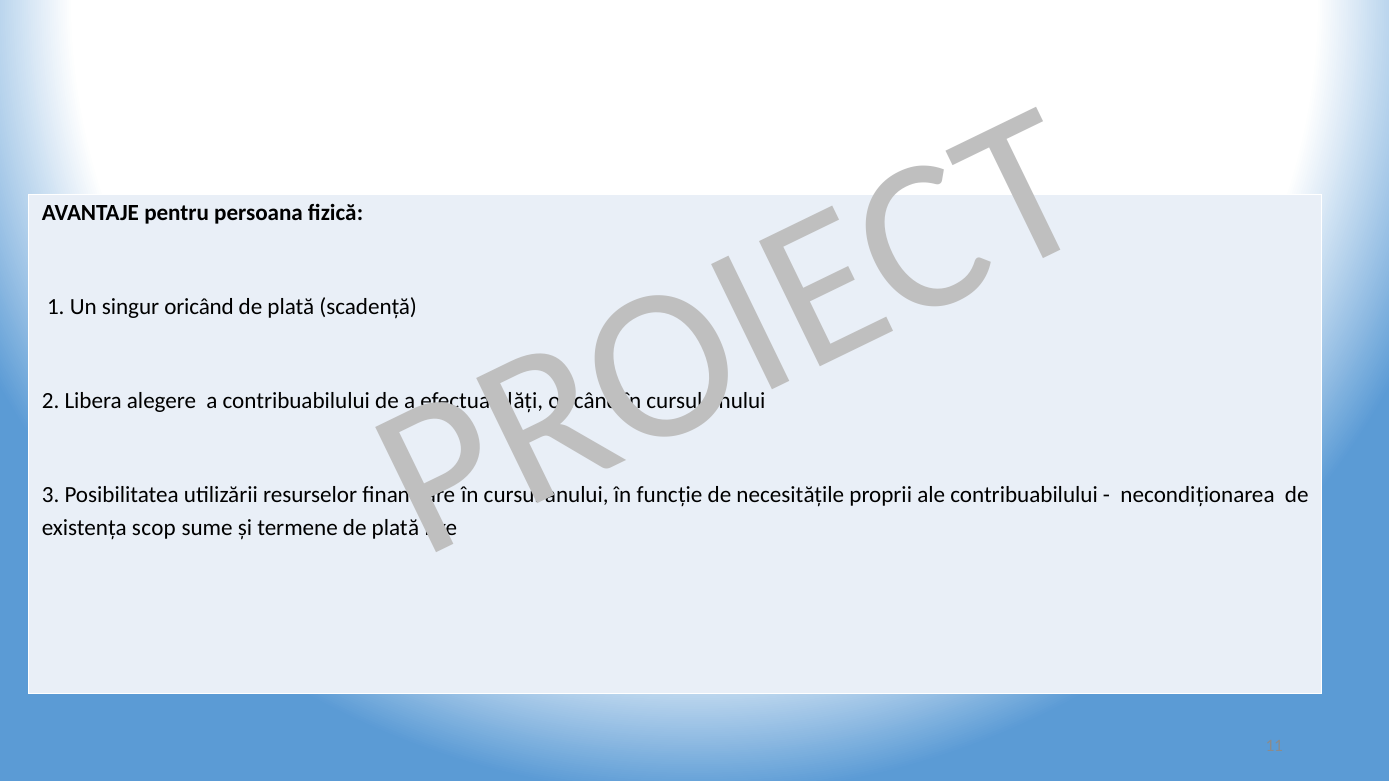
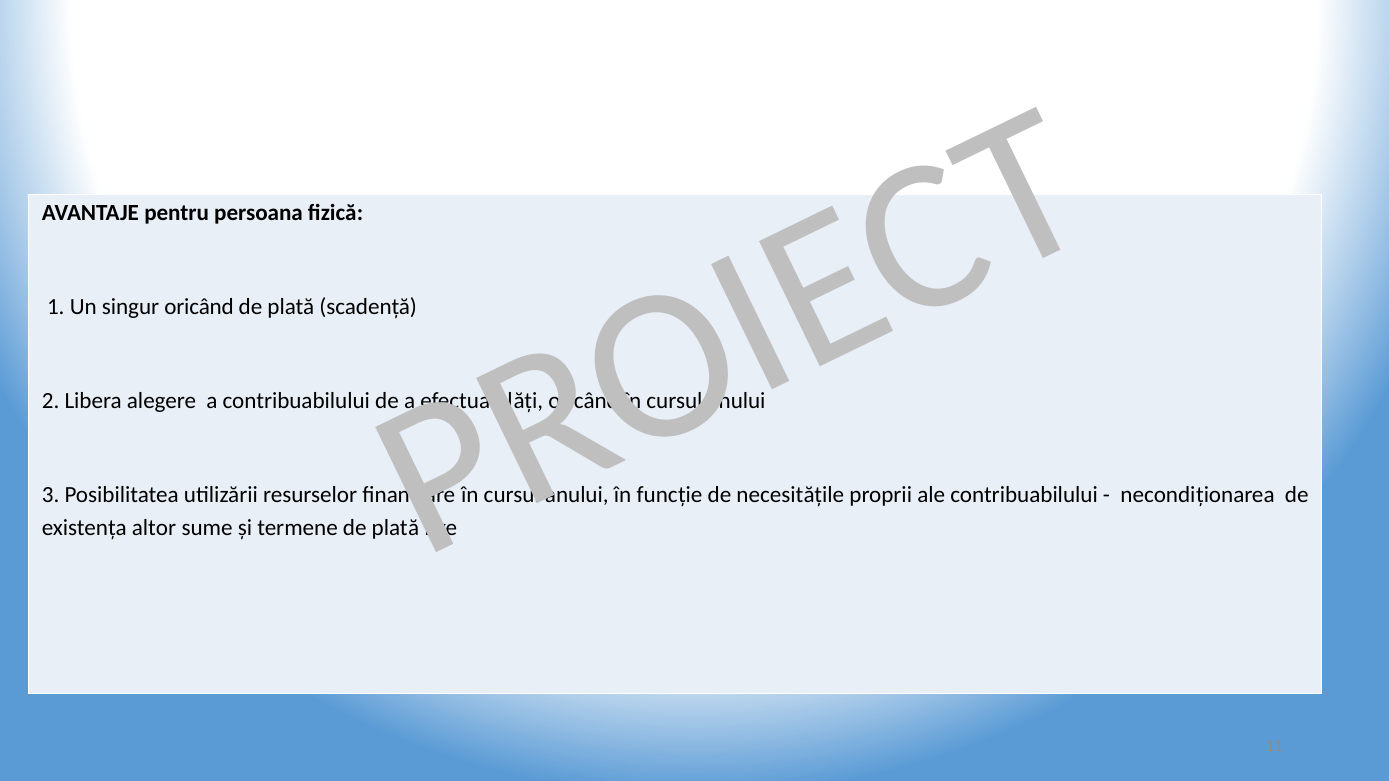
scop: scop -> altor (154, 528)
